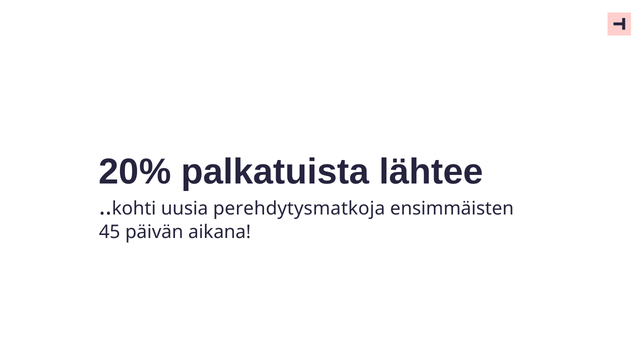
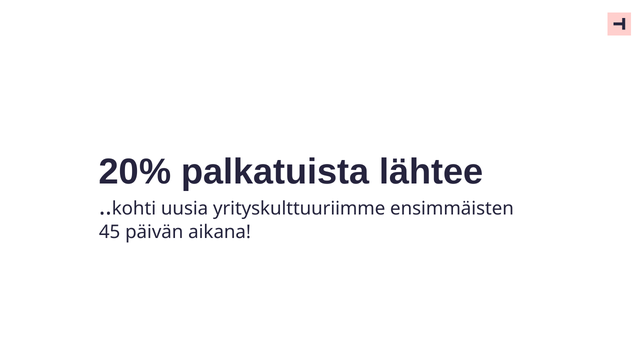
perehdytysmatkoja: perehdytysmatkoja -> yrityskulttuuriimme (299, 209)
